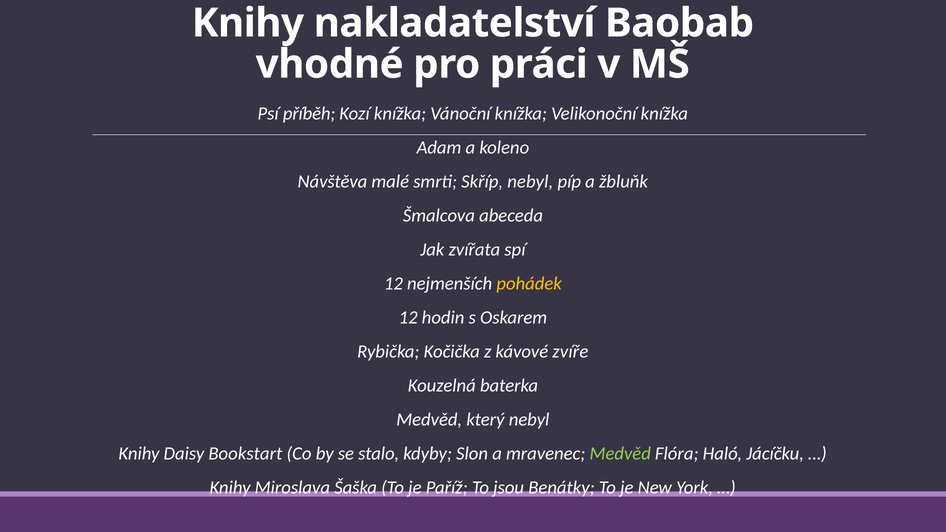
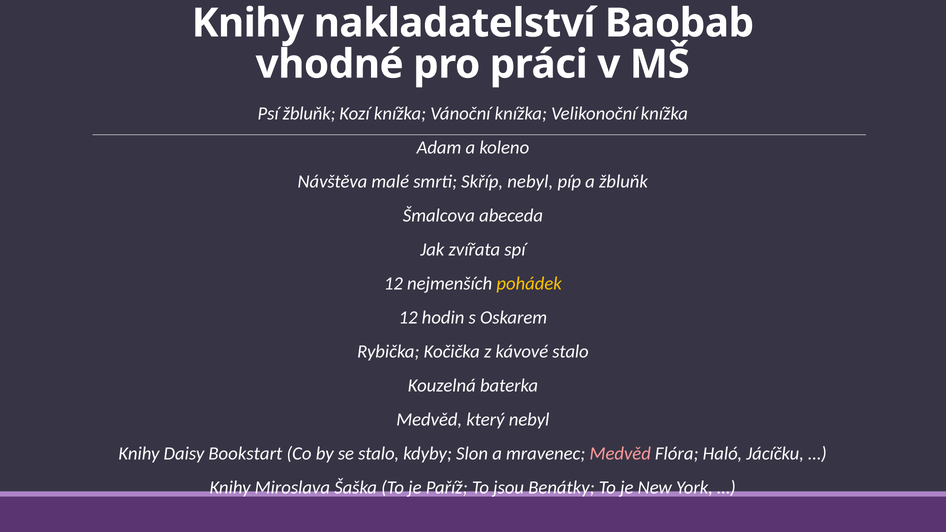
Psí příběh: příběh -> žbluňk (309, 114)
kávové zvíře: zvíře -> stalo (570, 352)
Medvěd colour: light green -> pink (620, 454)
